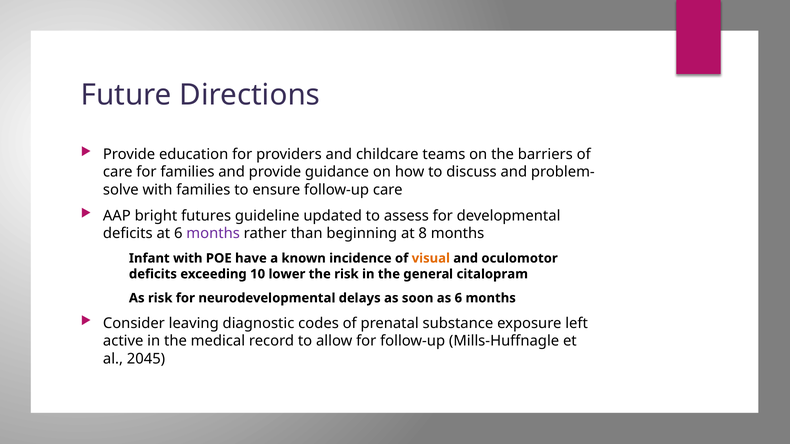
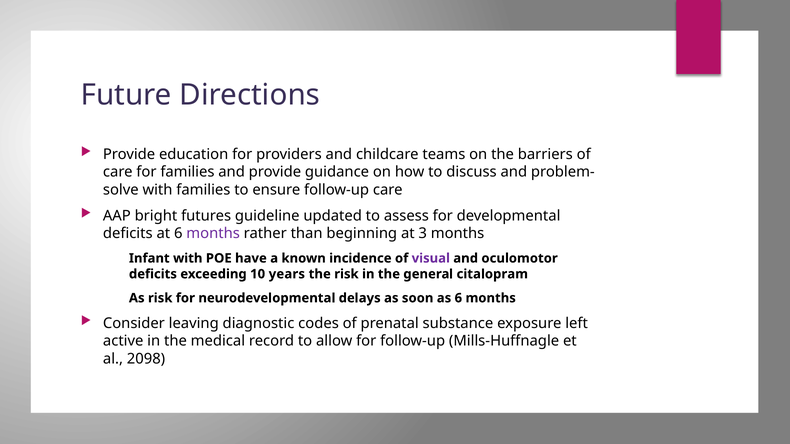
8: 8 -> 3 (423, 234)
visual colour: orange -> purple (431, 258)
lower: lower -> years (287, 274)
2045: 2045 -> 2098 (146, 359)
